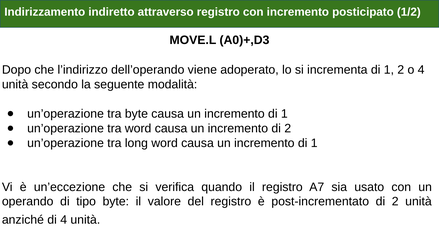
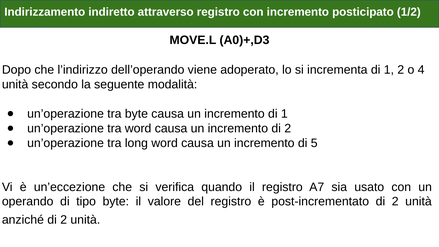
1: 1 -> 5 (314, 143)
anziché di 4: 4 -> 2 (64, 220)
